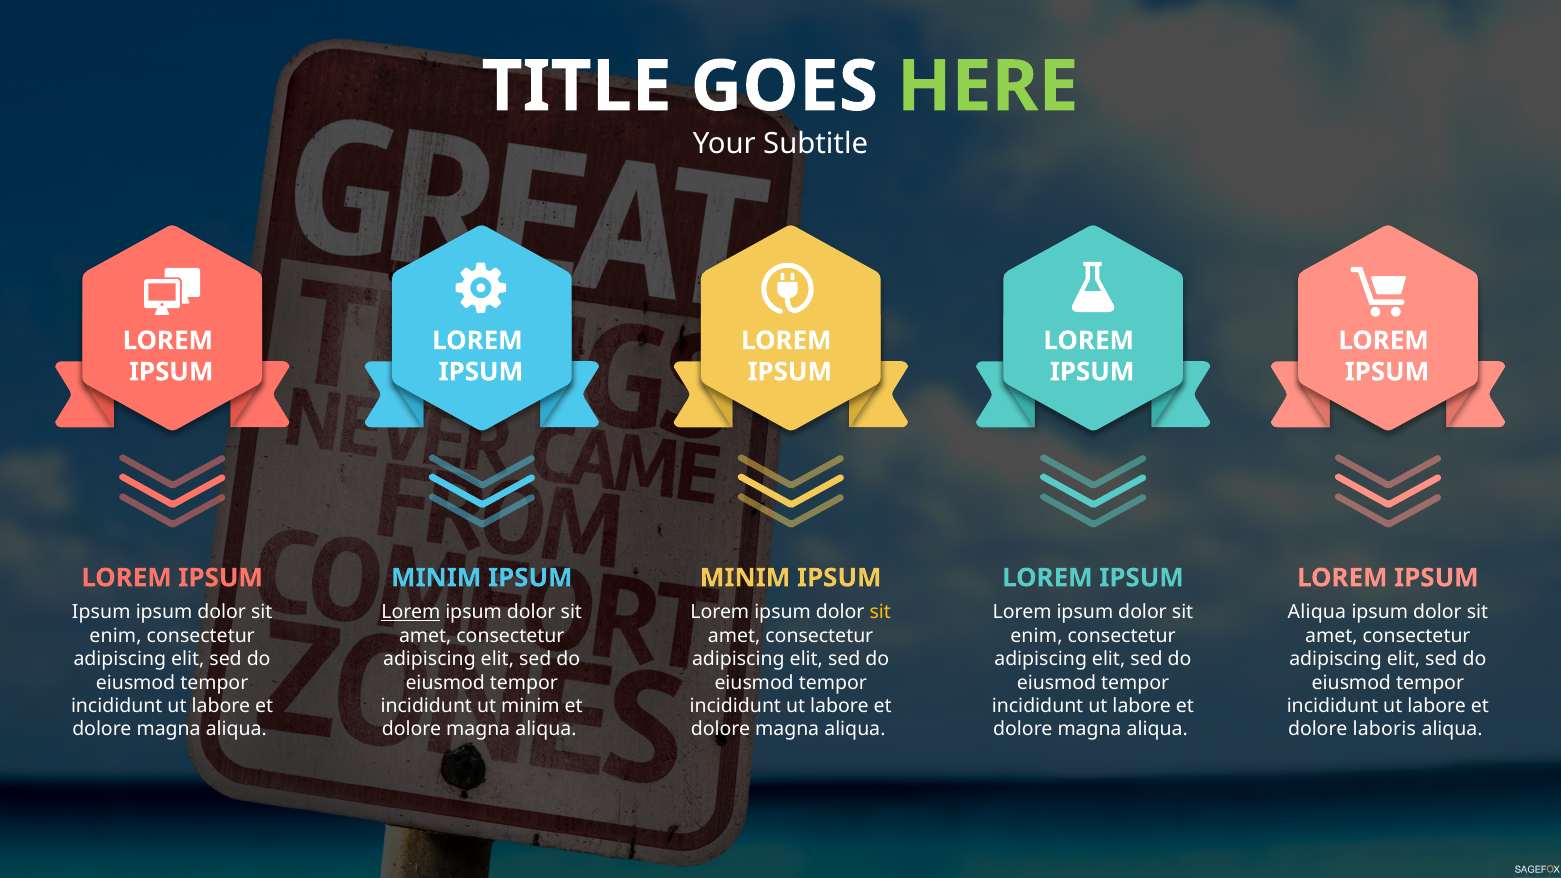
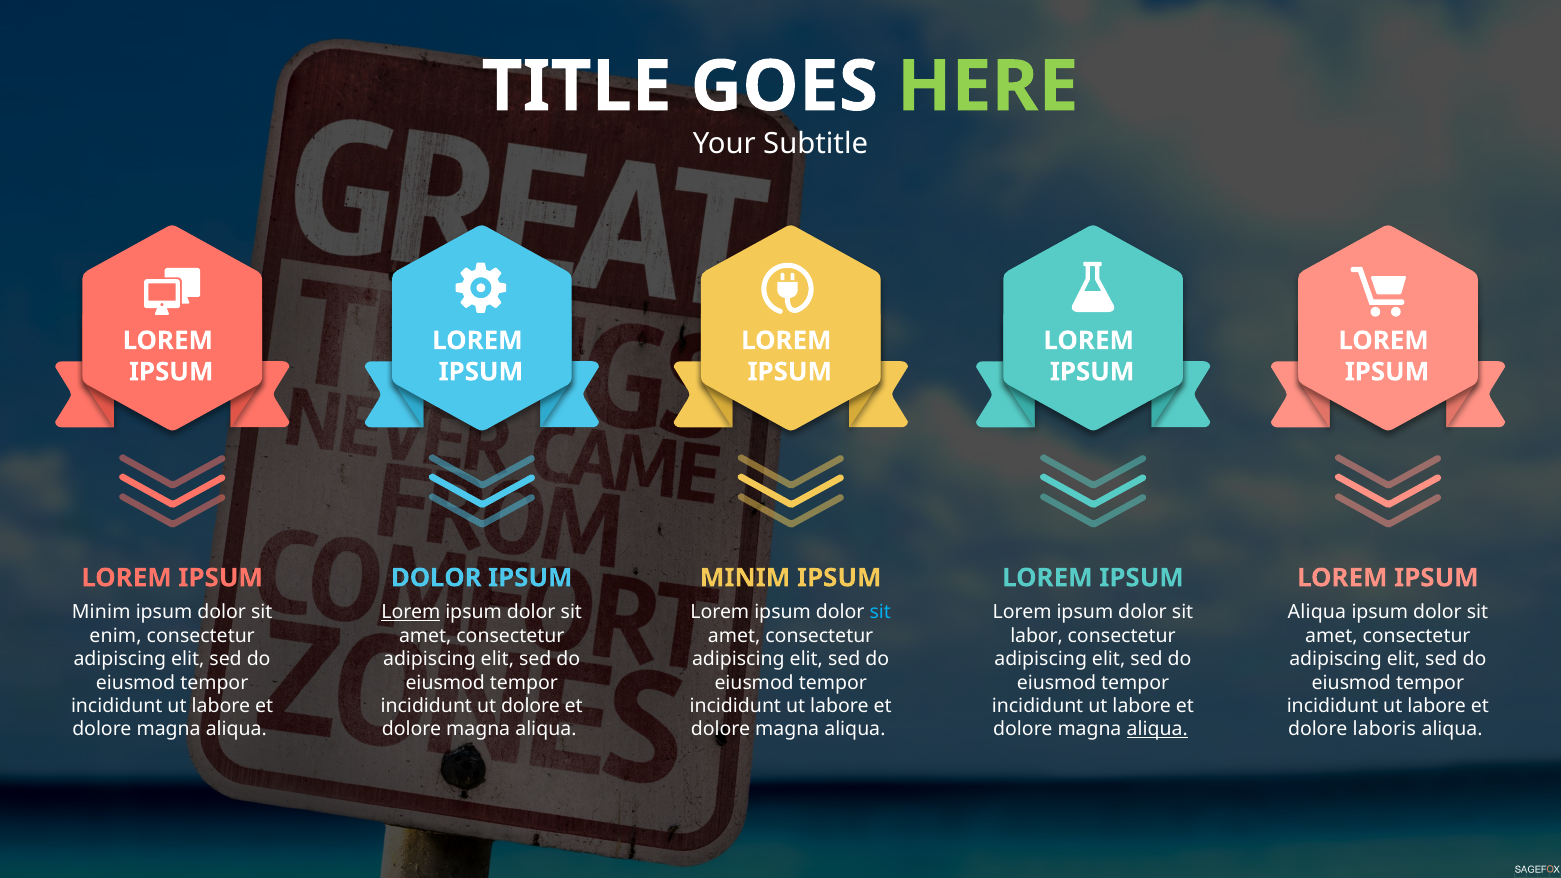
MINIM: MINIM -> DOLOR (436, 578)
Ipsum: Ipsum -> Minim (101, 612)
sit colour: yellow -> light blue (880, 612)
enim: enim -> labor (1037, 636)
ut minim: minim -> dolore (531, 706)
aliqua underline: none -> present (1157, 730)
